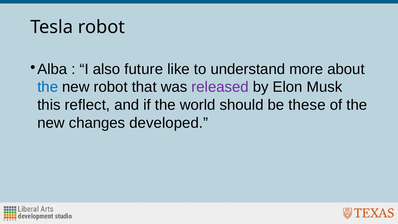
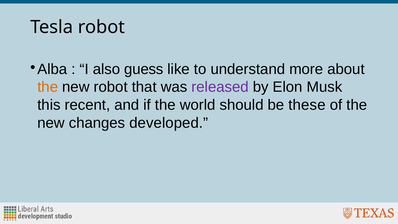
future: future -> guess (144, 69)
the colour: blue -> orange (48, 87)
reflect: reflect -> recent (87, 105)
